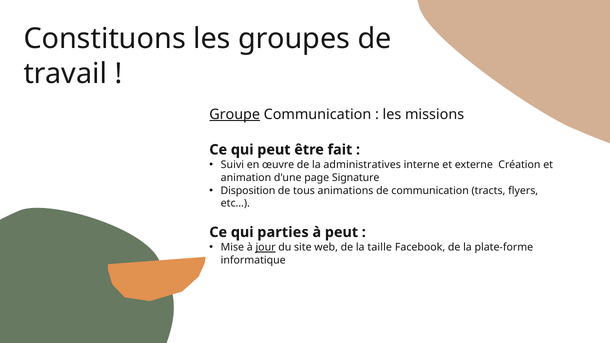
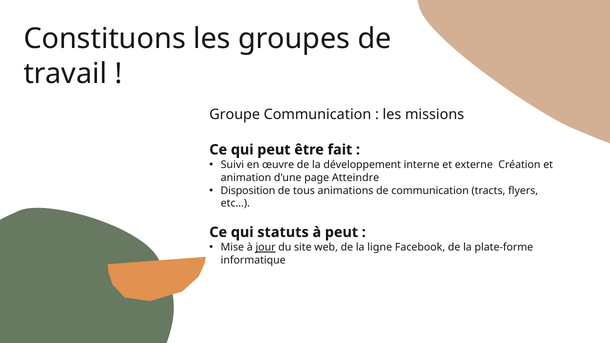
Groupe underline: present -> none (235, 114)
administratives: administratives -> développement (362, 165)
Signature: Signature -> Atteindre (356, 178)
parties: parties -> statuts (283, 232)
taille: taille -> ligne (380, 247)
